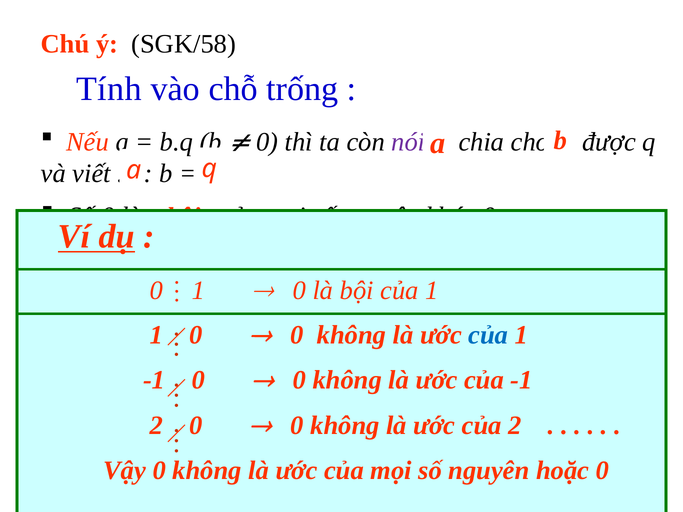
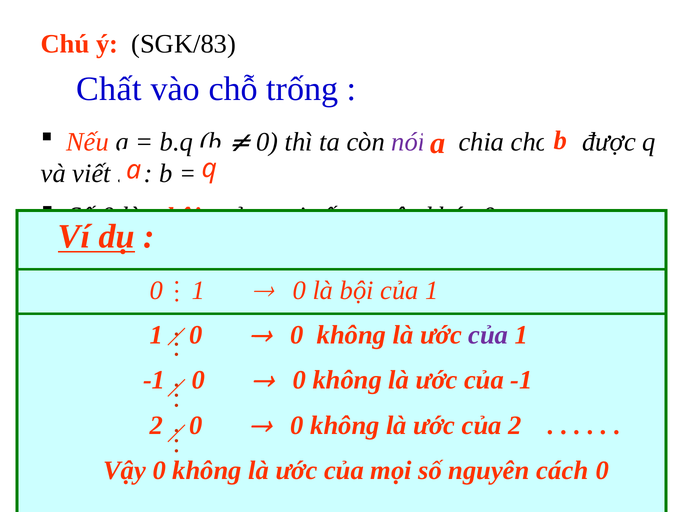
SGK/58: SGK/58 -> SGK/83 (184, 44)
Tính: Tính -> Chất (109, 89)
của colour: blue -> purple (488, 335)
hoặc: hoặc -> cách (562, 471)
